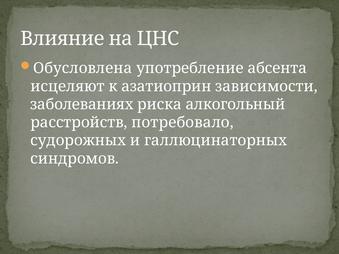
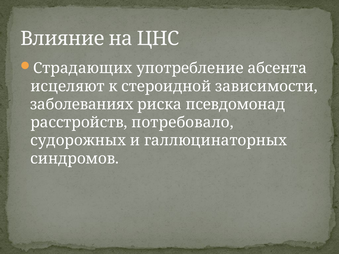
Обусловлена: Обусловлена -> Страдающих (83, 68)
азатиоприн: азатиоприн -> стероидной (166, 86)
алкогольный: алкогольный -> псевдомонад (235, 104)
